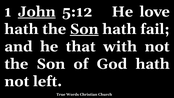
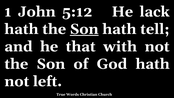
John underline: present -> none (37, 12)
love: love -> lack (155, 12)
fail: fail -> tell (155, 29)
